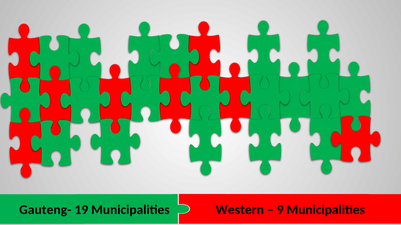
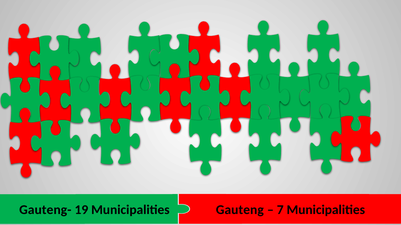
Western: Western -> Gauteng (240, 210)
9: 9 -> 7 (280, 210)
